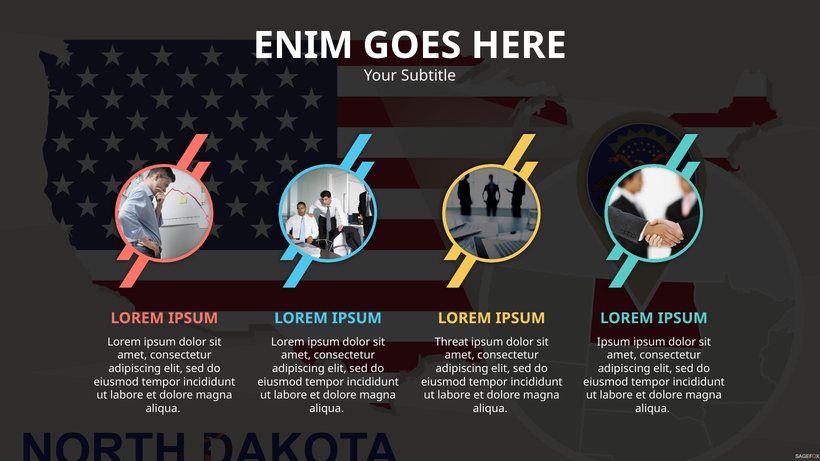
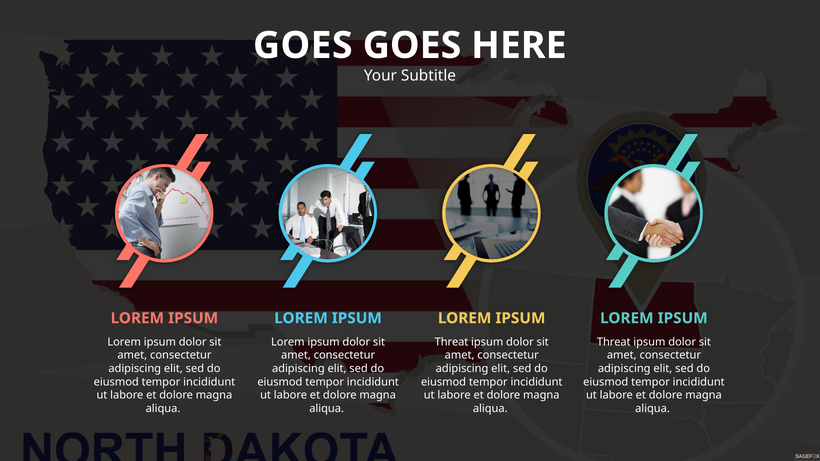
ENIM: ENIM -> GOES (303, 46)
Ipsum: Ipsum -> Threat (614, 342)
